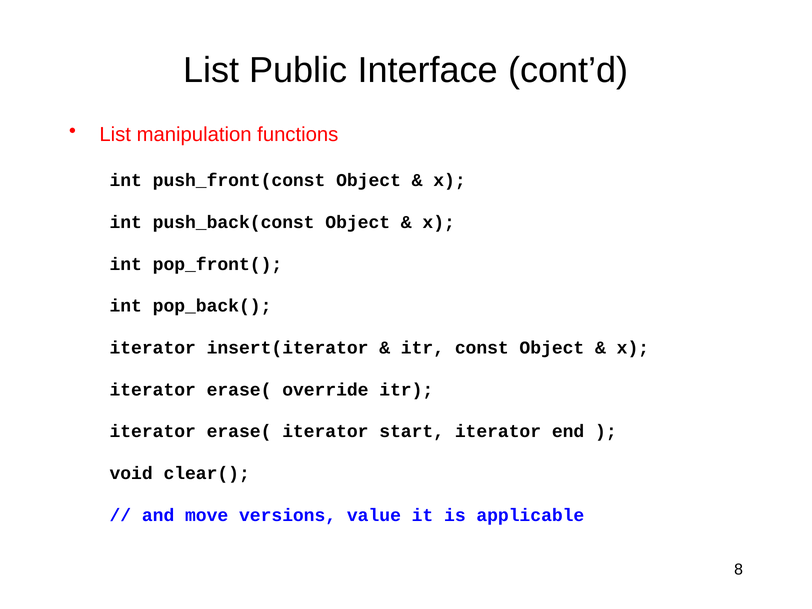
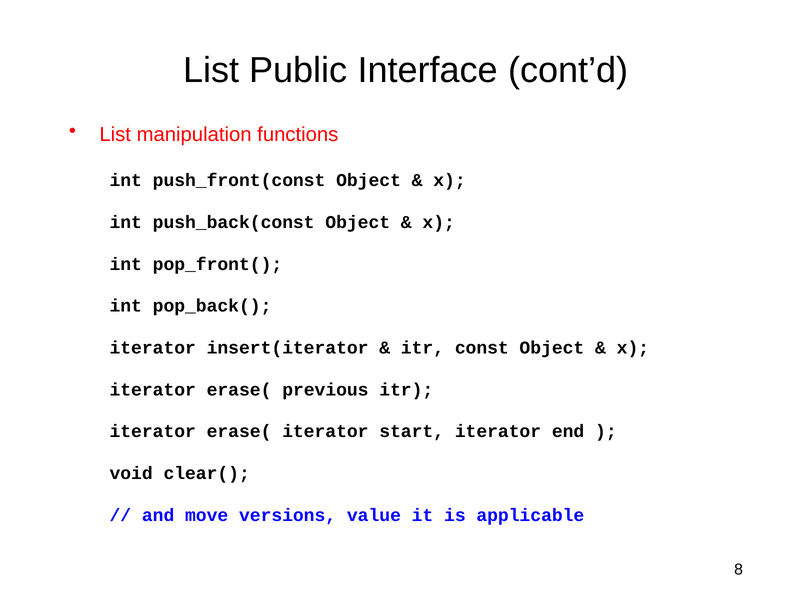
override: override -> previous (325, 390)
